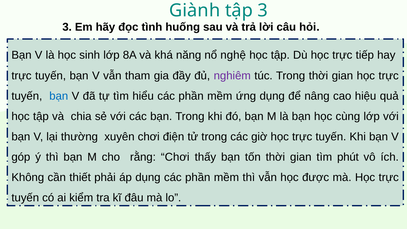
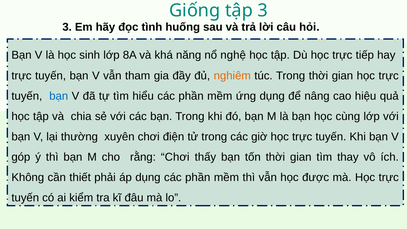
Giành: Giành -> Giống (195, 11)
nghiêm colour: purple -> orange (232, 76)
phút: phút -> thay (348, 157)
